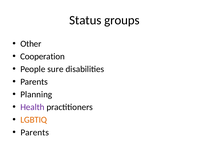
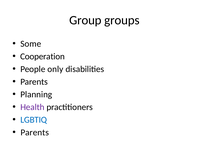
Status: Status -> Group (85, 20)
Other: Other -> Some (31, 44)
sure: sure -> only (55, 69)
LGBTIQ colour: orange -> blue (34, 120)
